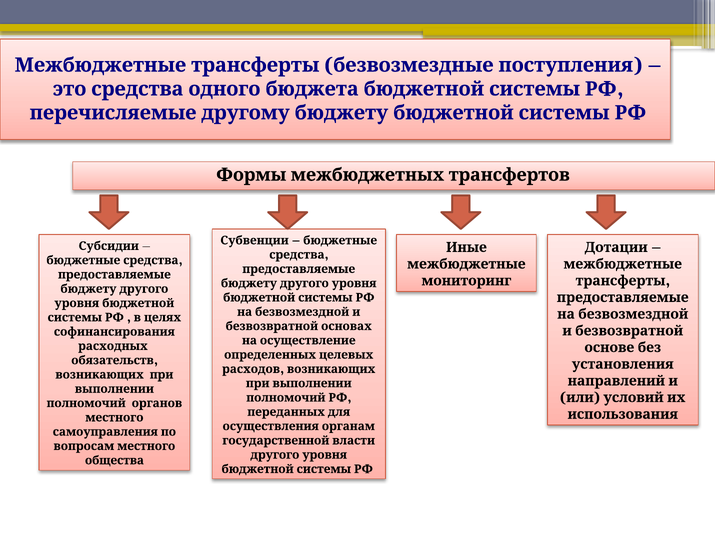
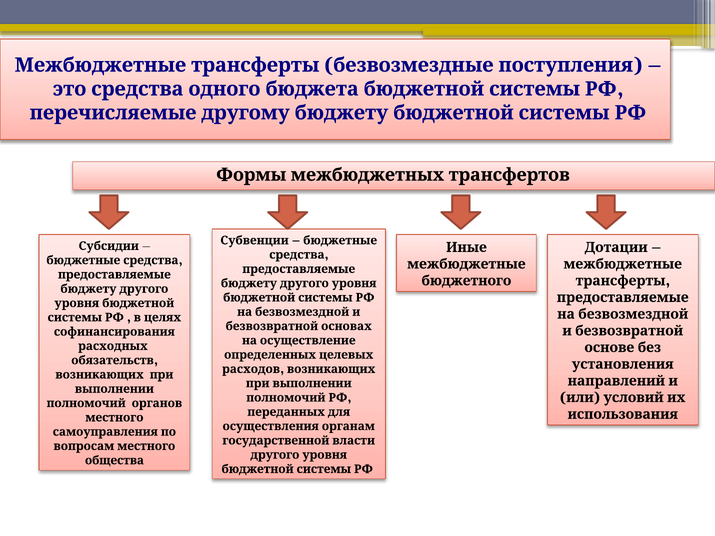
мониторинг: мониторинг -> бюджетного (466, 281)
